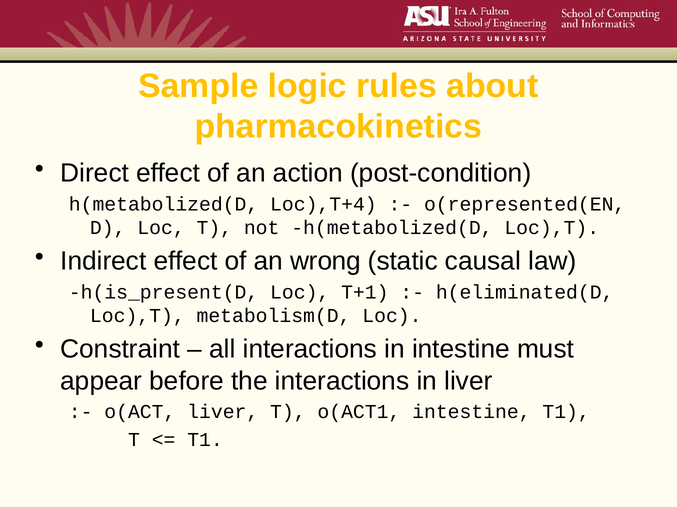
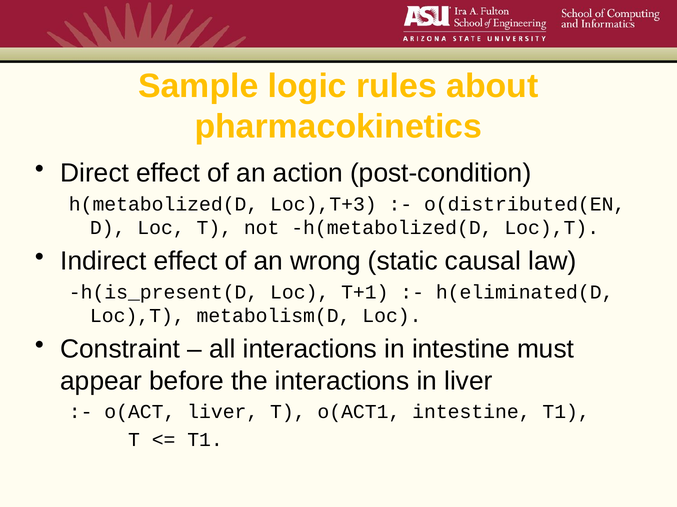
Loc),T+4: Loc),T+4 -> Loc),T+3 (323, 204)
o(represented(EN: o(represented(EN -> o(distributed(EN (525, 204)
